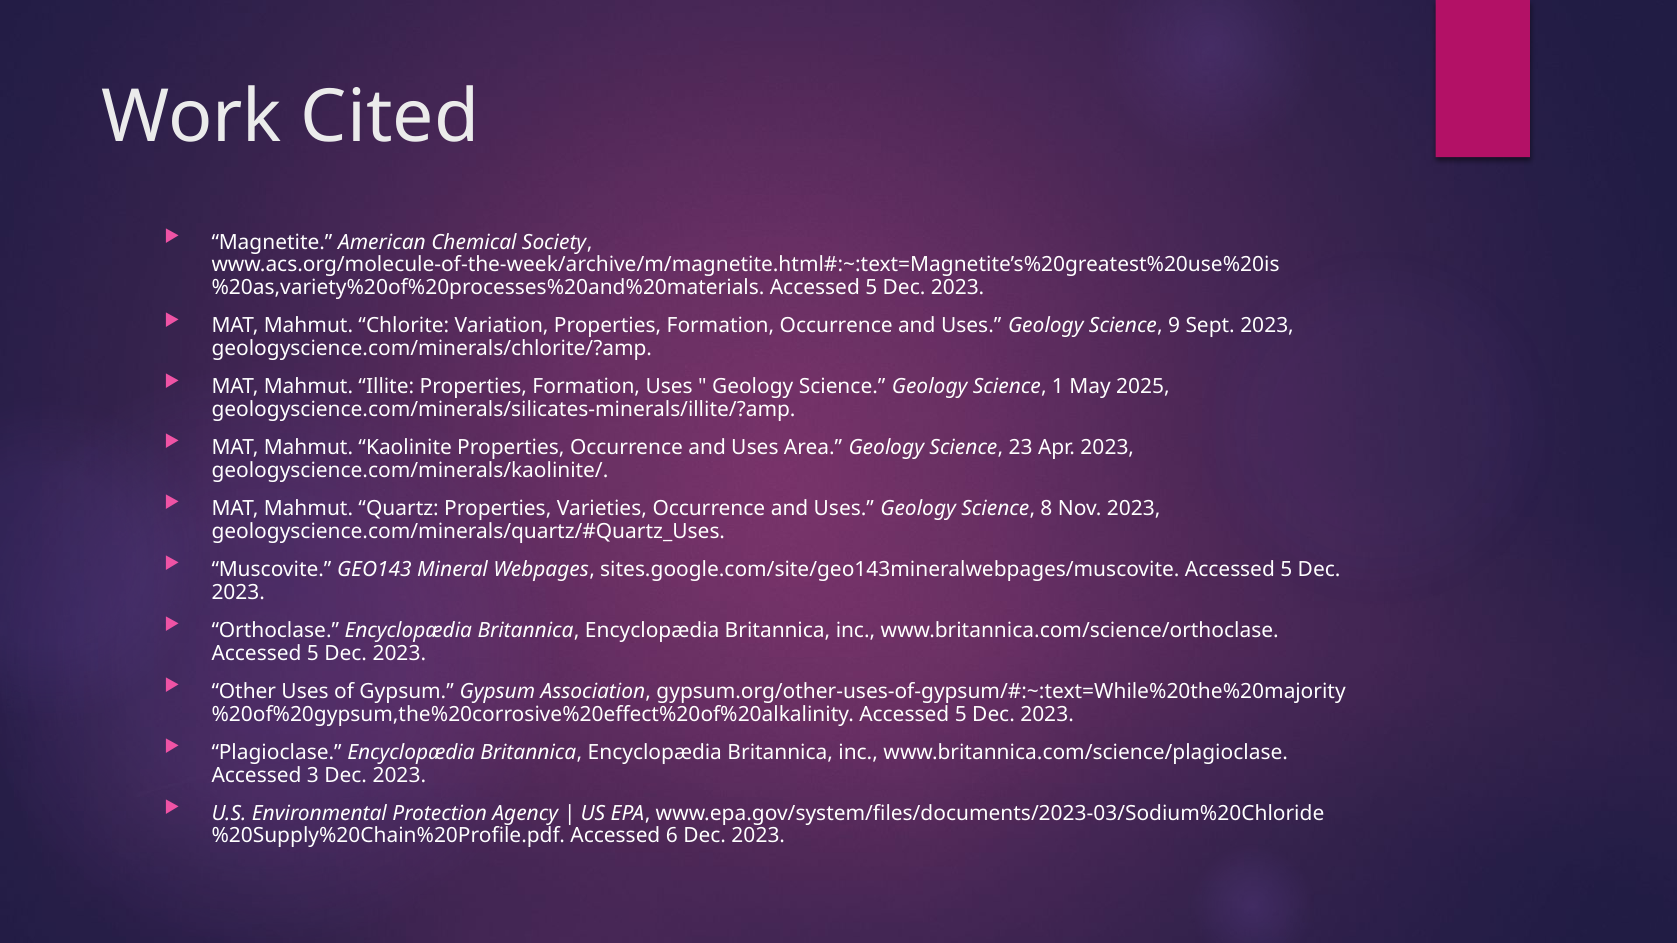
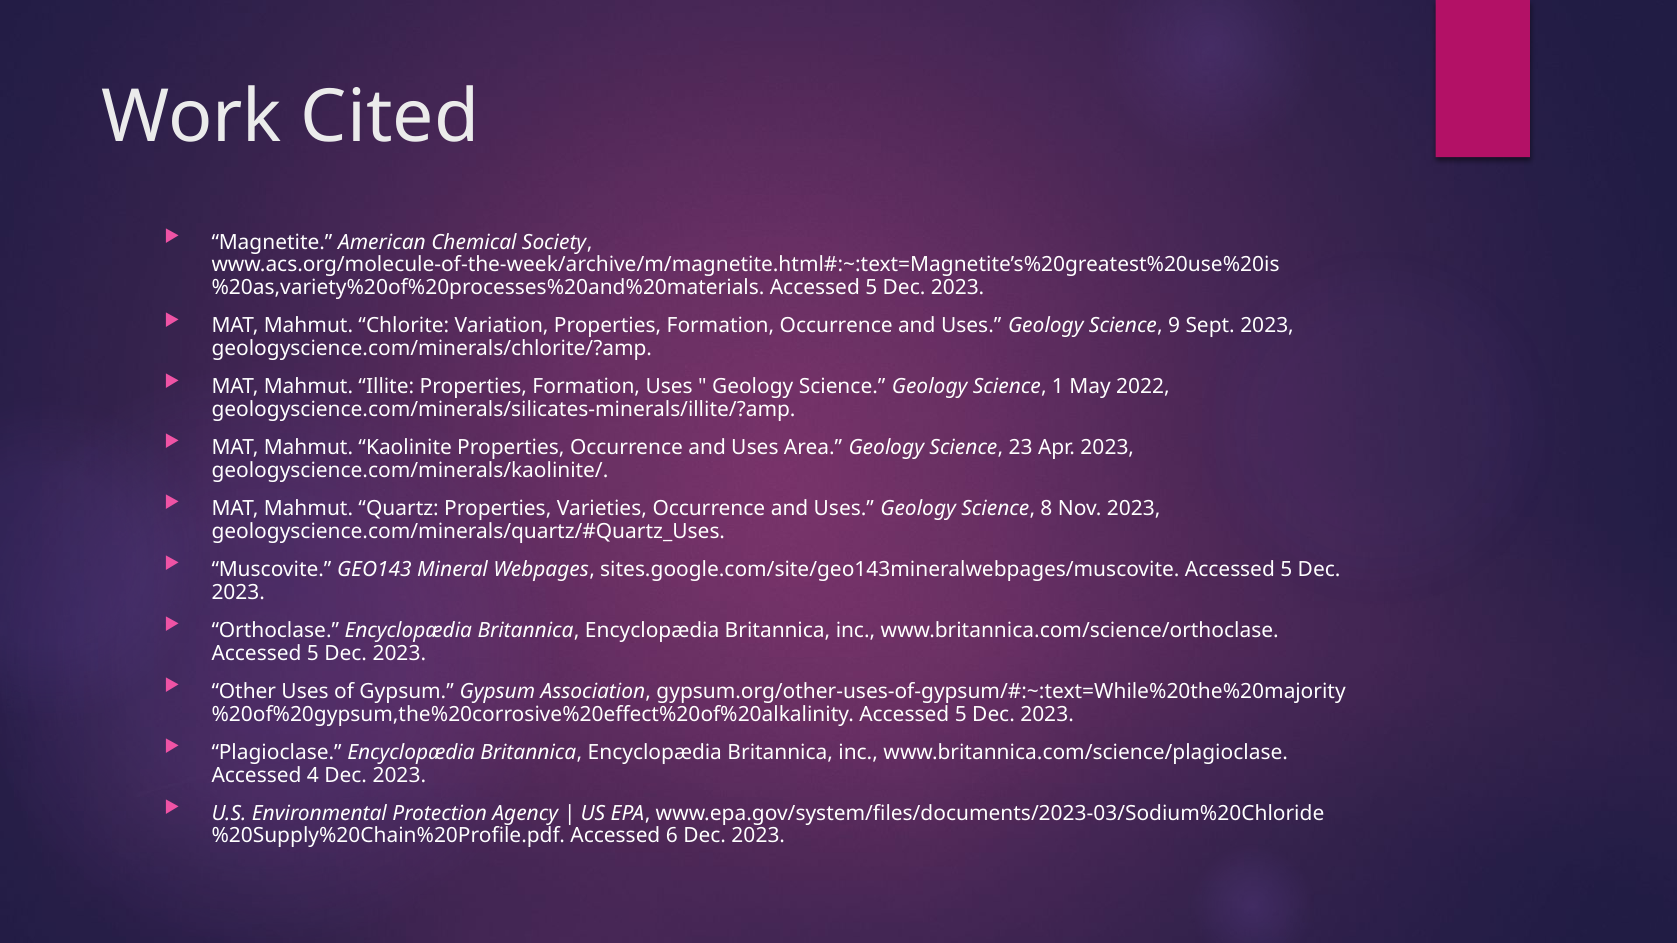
2025: 2025 -> 2022 (1143, 387)
3: 3 -> 4 (313, 775)
